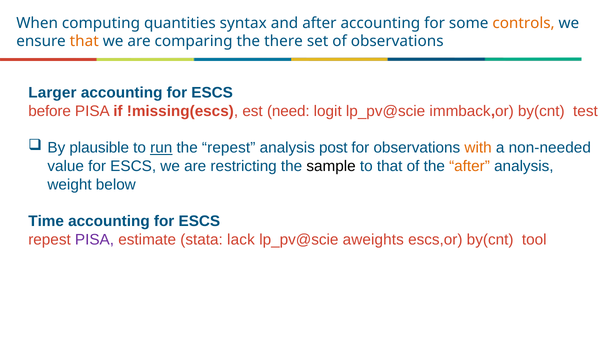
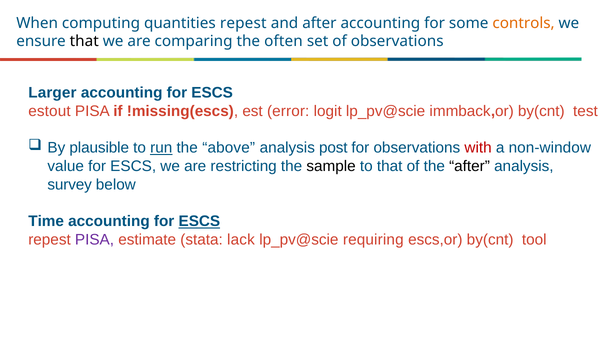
quantities syntax: syntax -> repest (243, 23)
that colour: orange -> black (84, 41)
there: there -> often (283, 41)
before: before -> estout (49, 111)
need: need -> error (288, 111)
the repest: repest -> above (229, 148)
with colour: orange -> red (478, 148)
non-needed: non-needed -> non-window (550, 148)
after colour: orange -> black (470, 166)
weight: weight -> survey (70, 185)
ESCS underline: none -> present (199, 221)
aweights: aweights -> requiring (373, 240)
